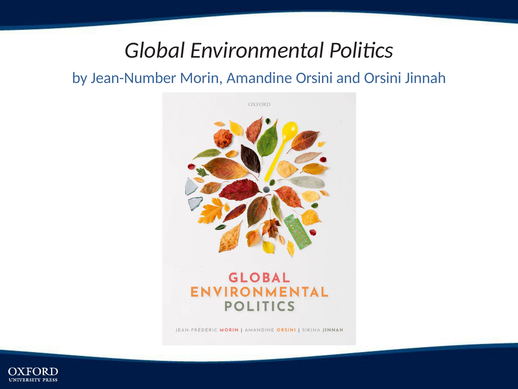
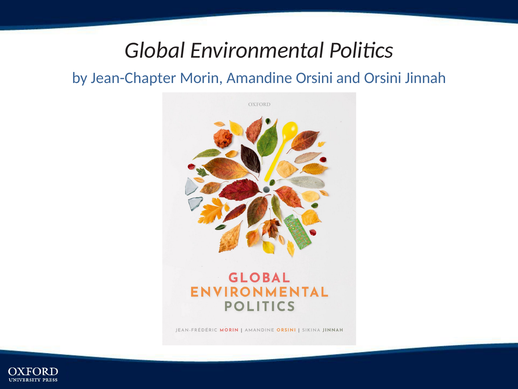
Jean-Number: Jean-Number -> Jean-Chapter (134, 78)
